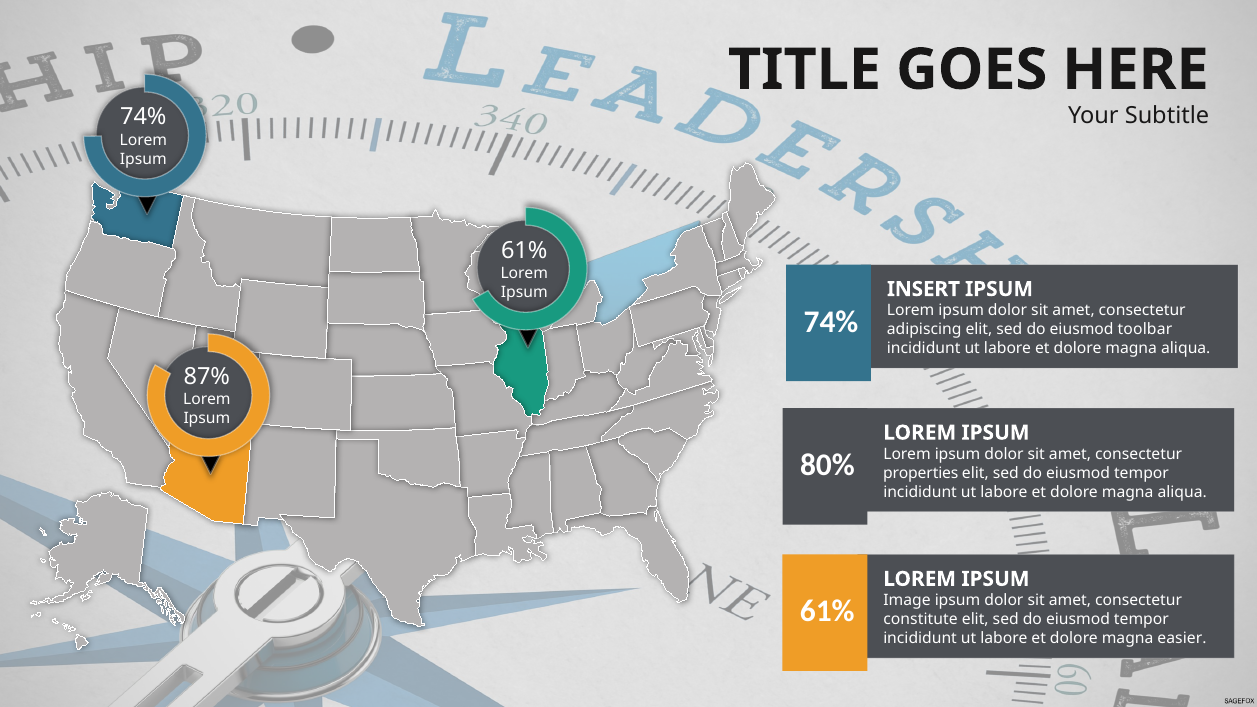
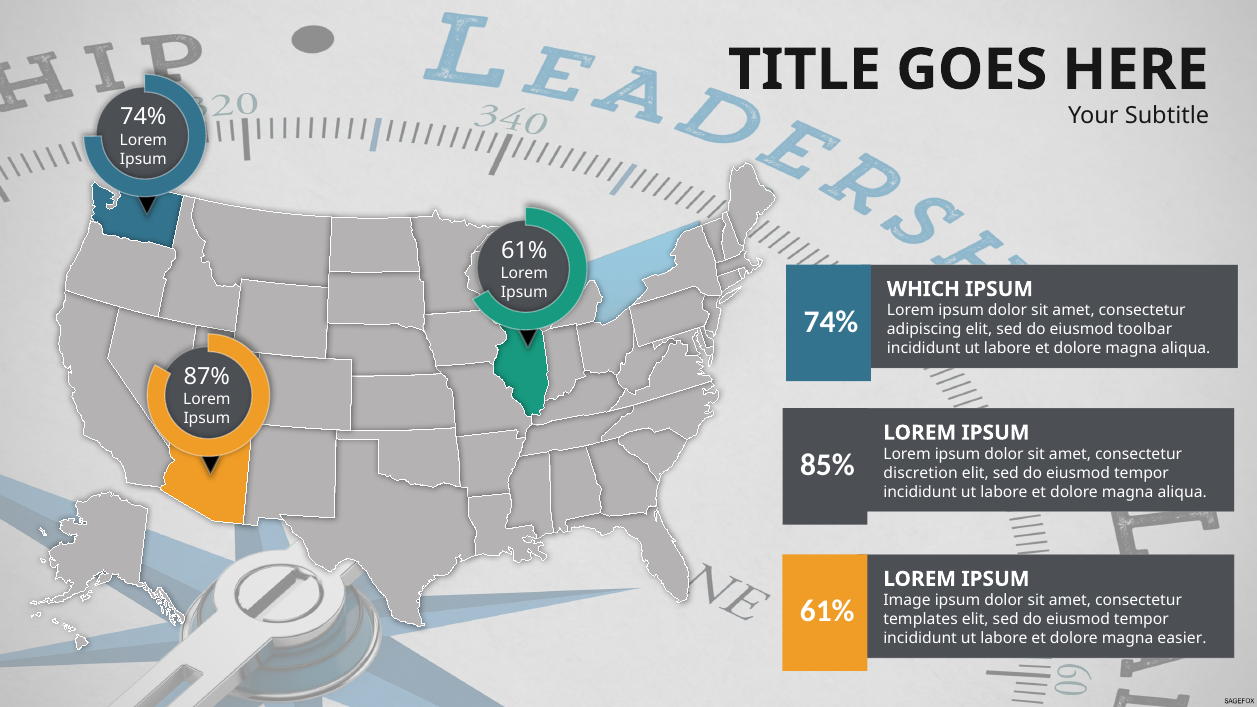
INSERT: INSERT -> WHICH (923, 289)
80%: 80% -> 85% (827, 465)
properties: properties -> discretion (921, 473)
constitute: constitute -> templates (921, 619)
